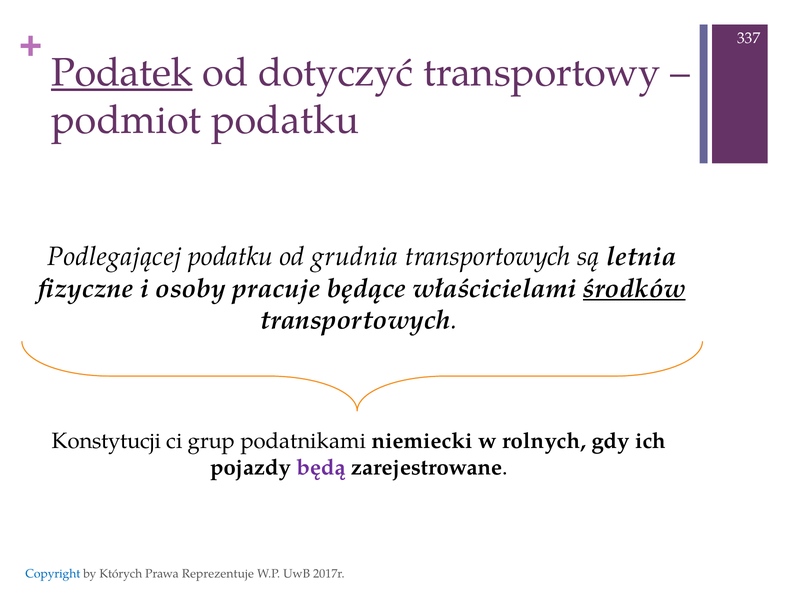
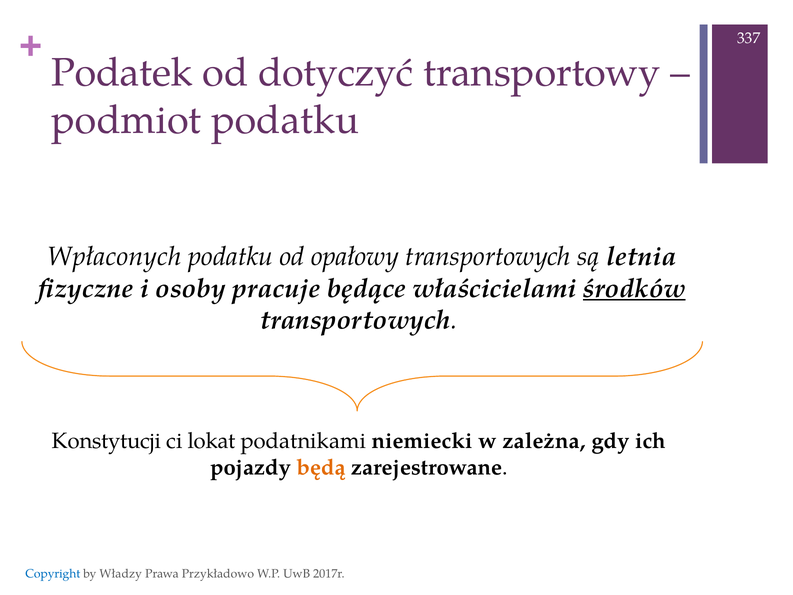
Podatek underline: present -> none (122, 73)
Podlegającej: Podlegającej -> Wpłaconych (114, 257)
grudnia: grudnia -> opałowy (355, 257)
grup: grup -> lokat (212, 441)
rolnych: rolnych -> zależna (544, 441)
będą colour: purple -> orange (321, 467)
Których: Których -> Władzy (121, 574)
Reprezentuje: Reprezentuje -> Przykładowo (218, 574)
